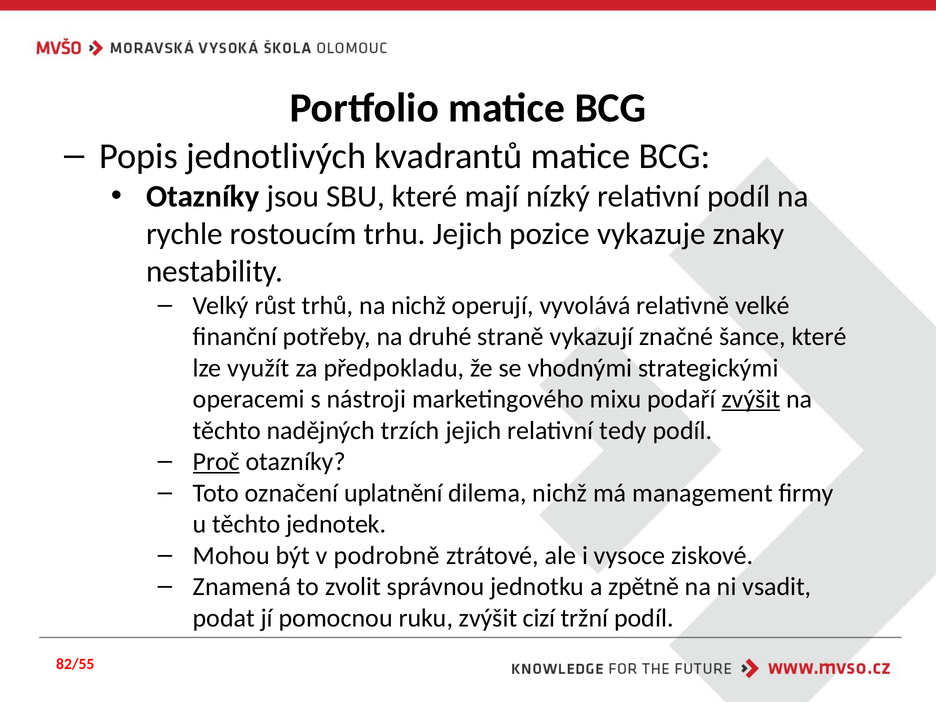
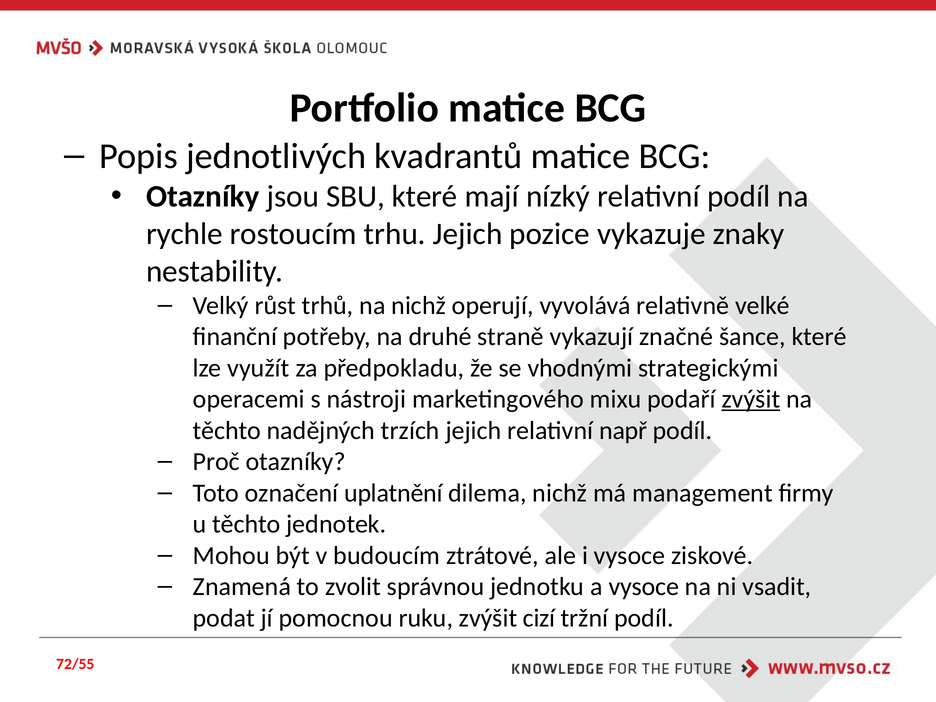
tedy: tedy -> např (623, 430)
Proč underline: present -> none (216, 462)
podrobně: podrobně -> budoucím (387, 555)
a zpětně: zpětně -> vysoce (644, 587)
82/55: 82/55 -> 72/55 (75, 664)
